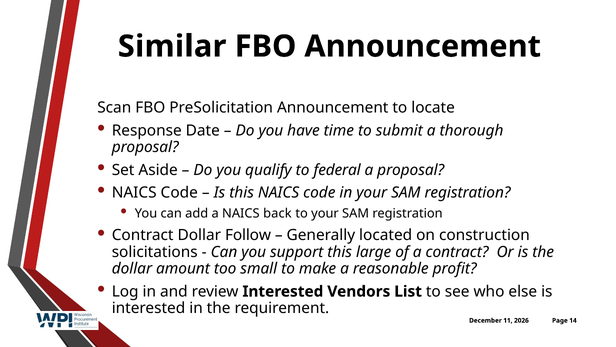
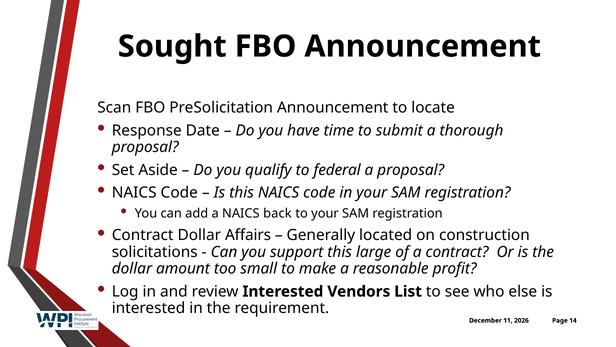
Similar: Similar -> Sought (172, 46)
Follow: Follow -> Affairs (248, 235)
